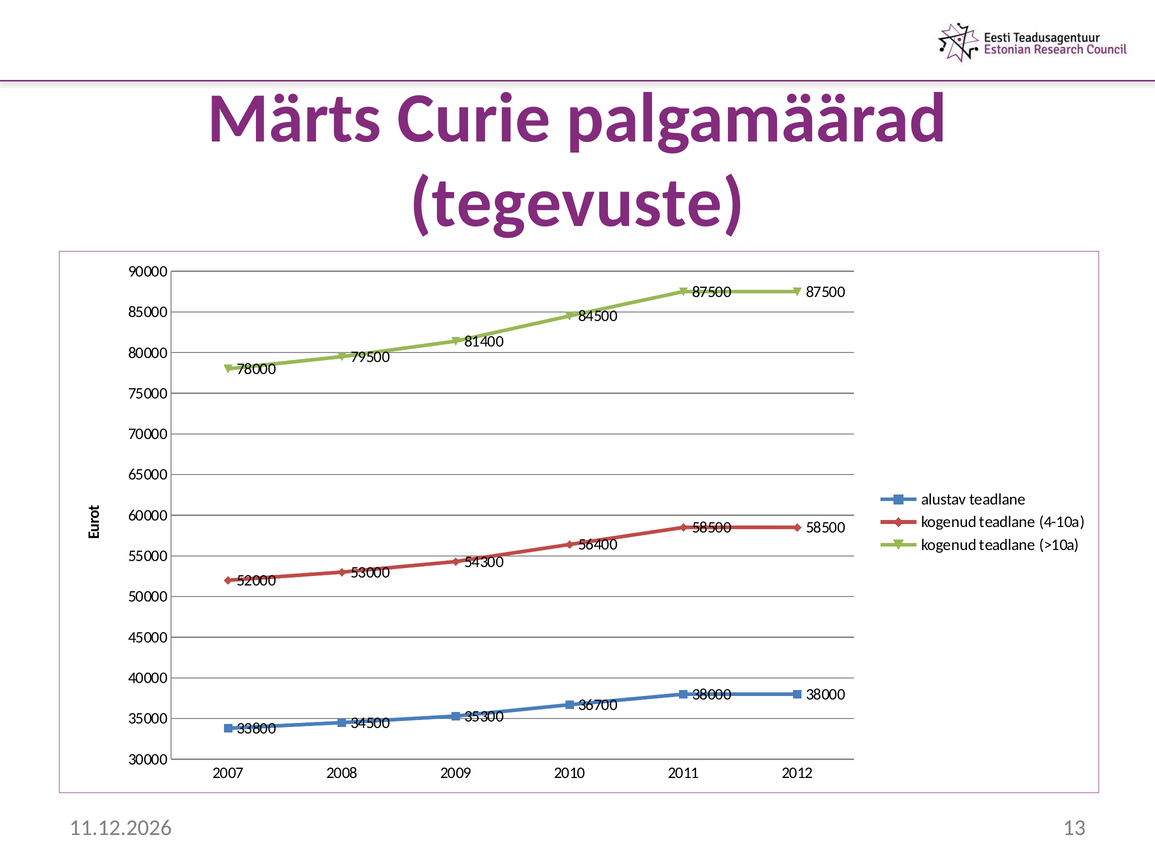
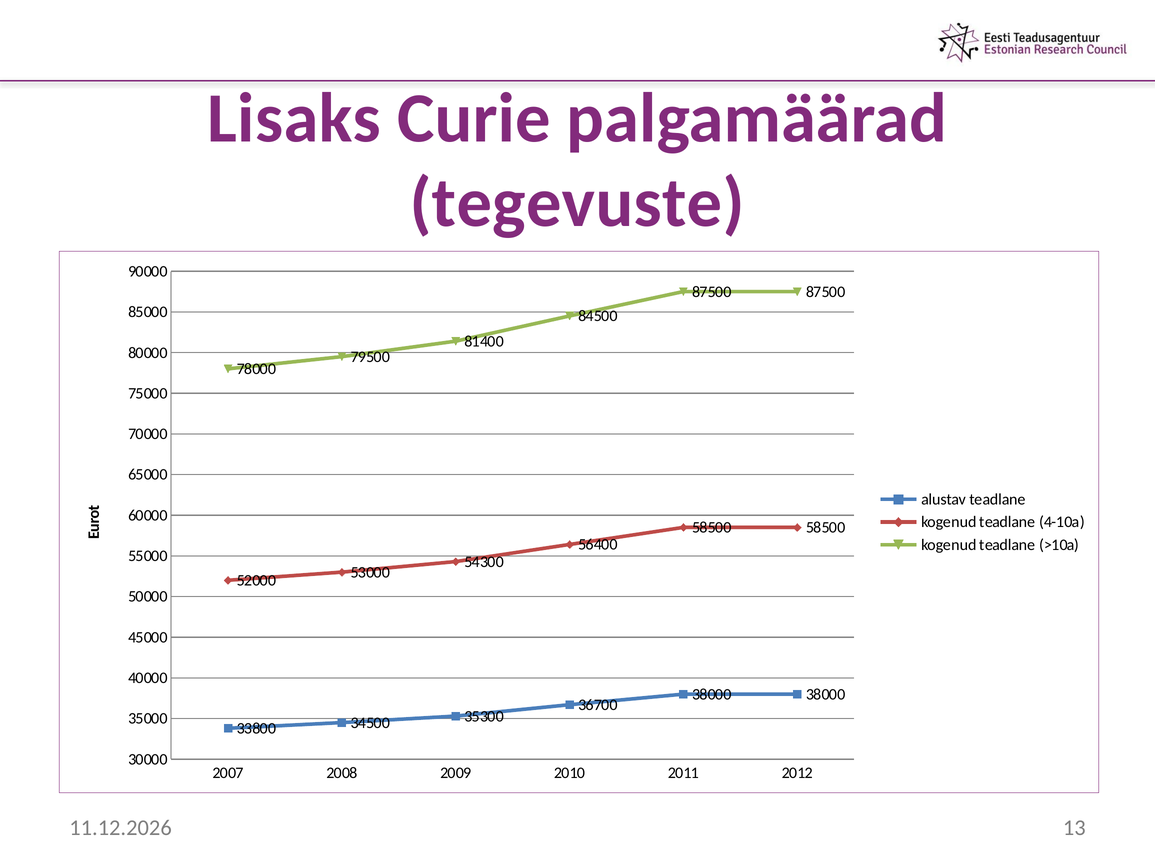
Märts: Märts -> Lisaks (294, 118)
